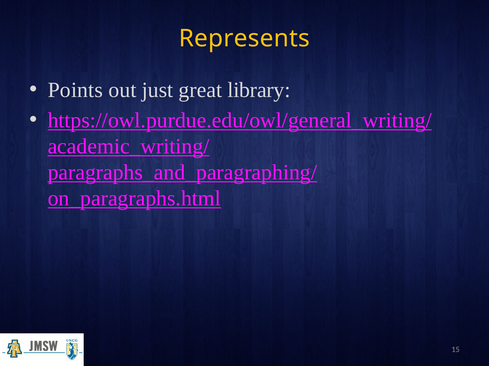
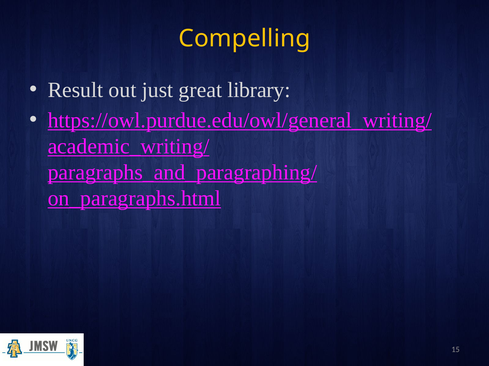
Represents: Represents -> Compelling (244, 38)
Points: Points -> Result (75, 90)
